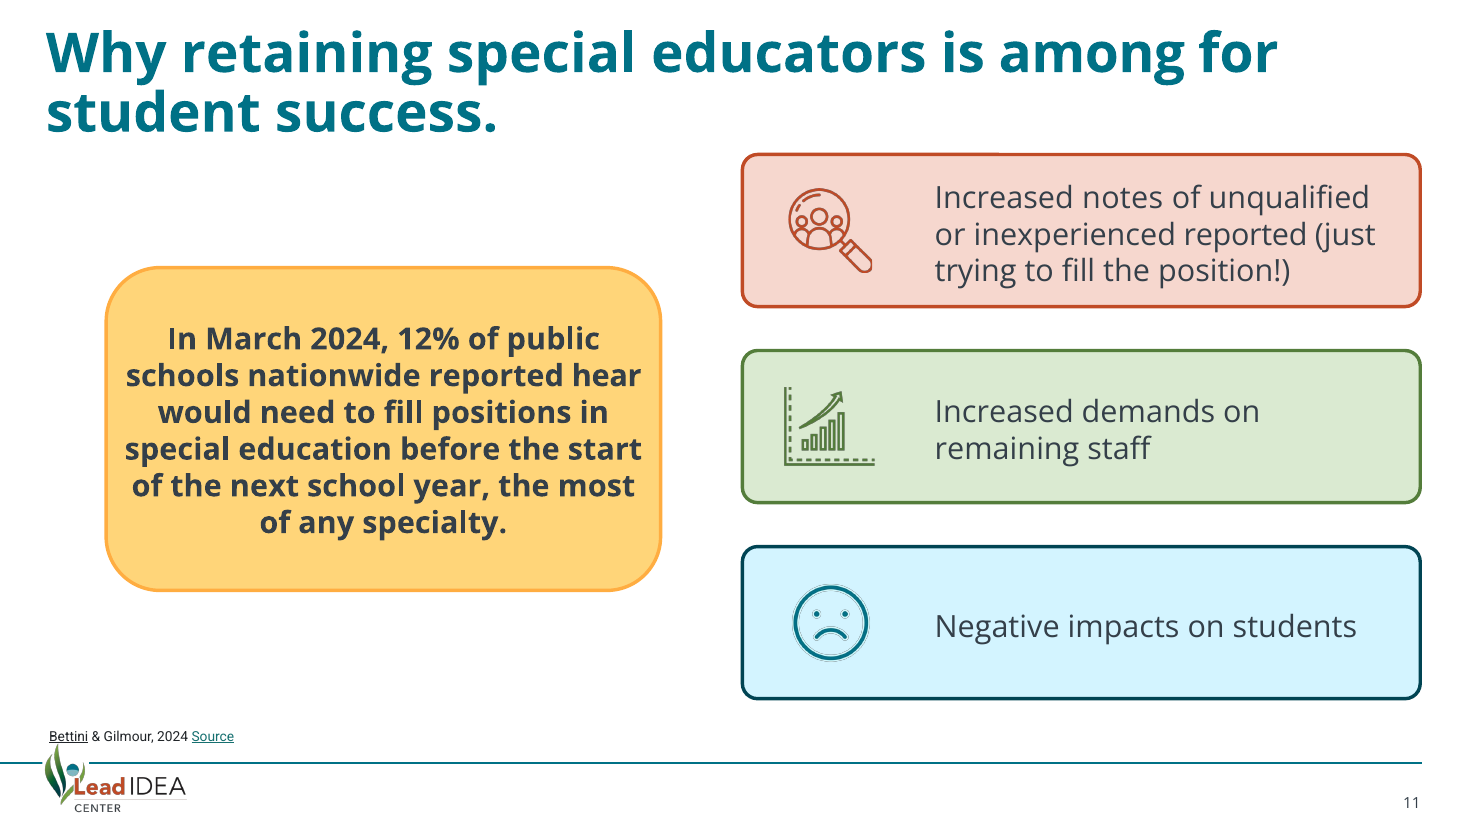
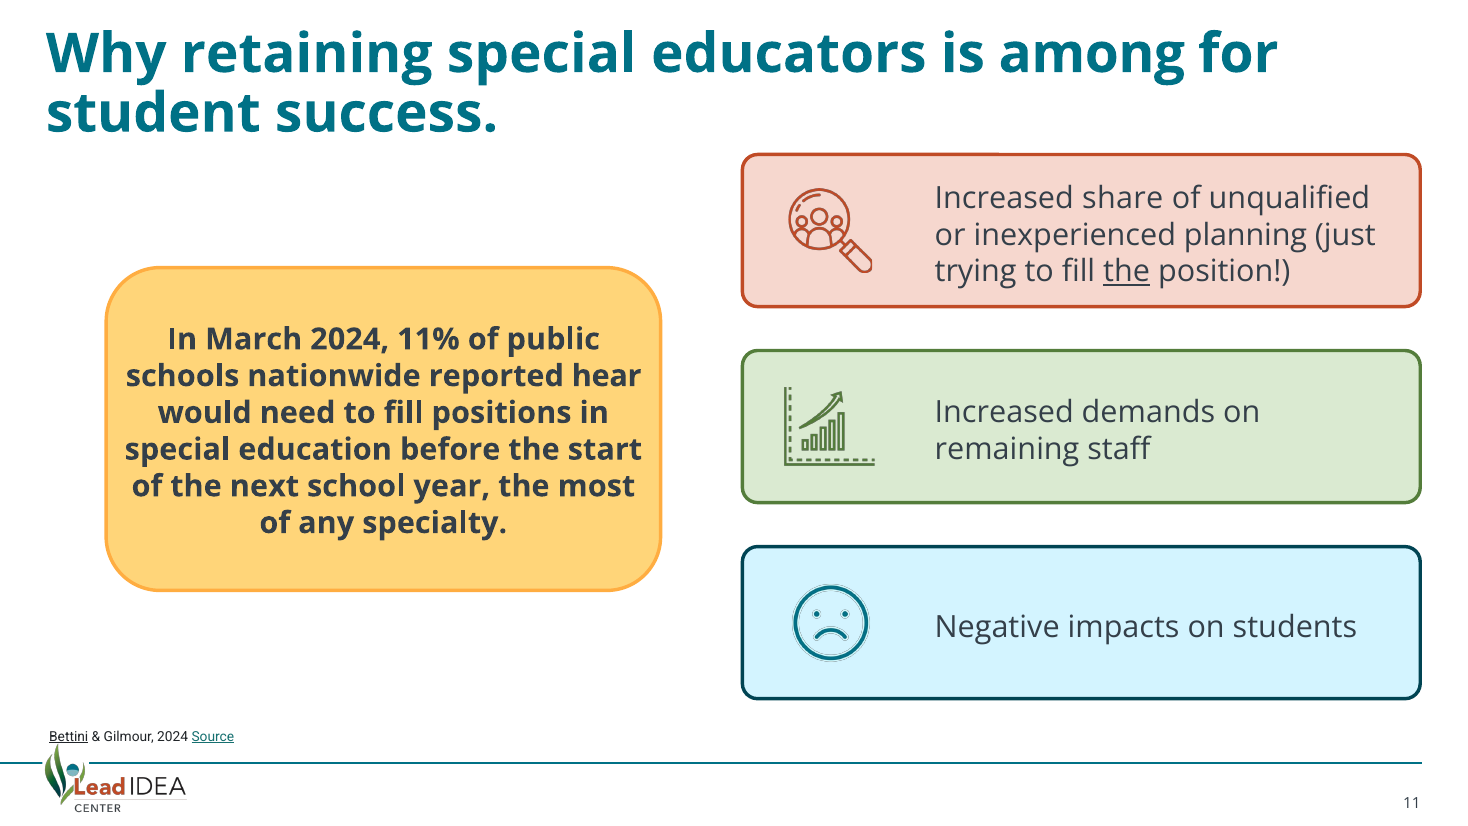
notes: notes -> share (1123, 198)
inexperienced reported: reported -> planning (1246, 235)
the underline: none -> present (1127, 272)
12%: 12% -> 11% (428, 339)
